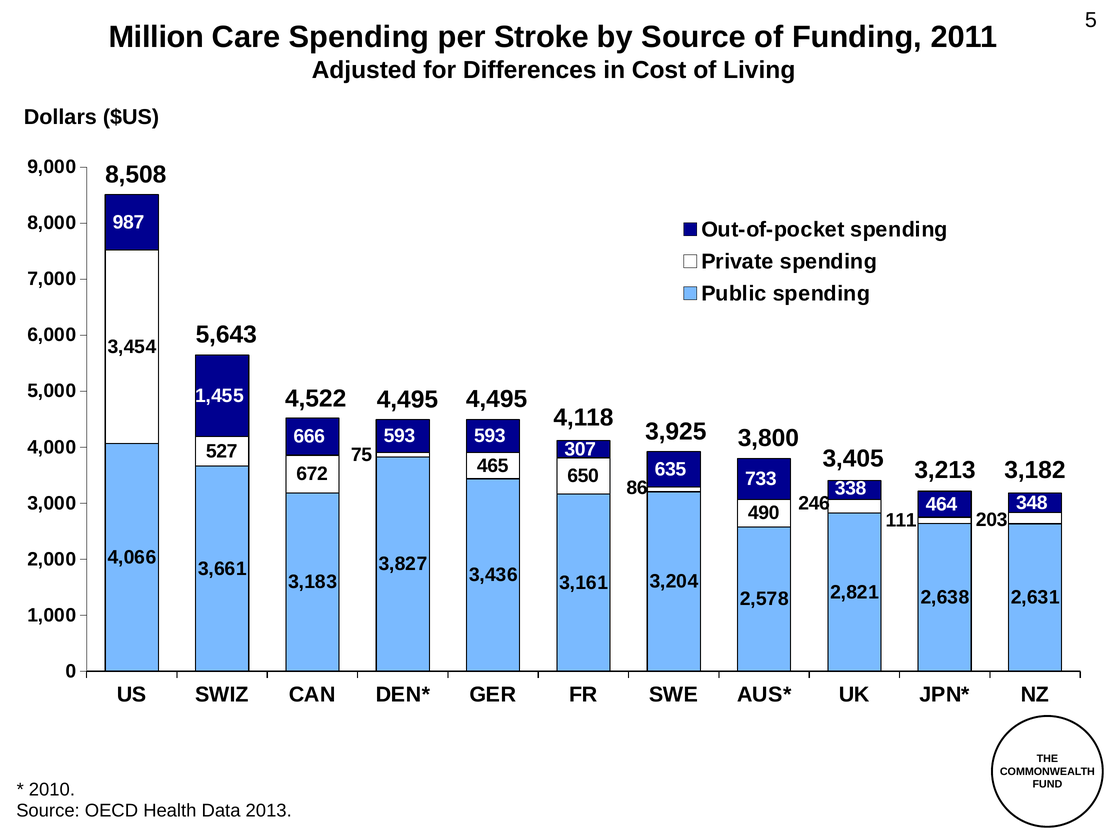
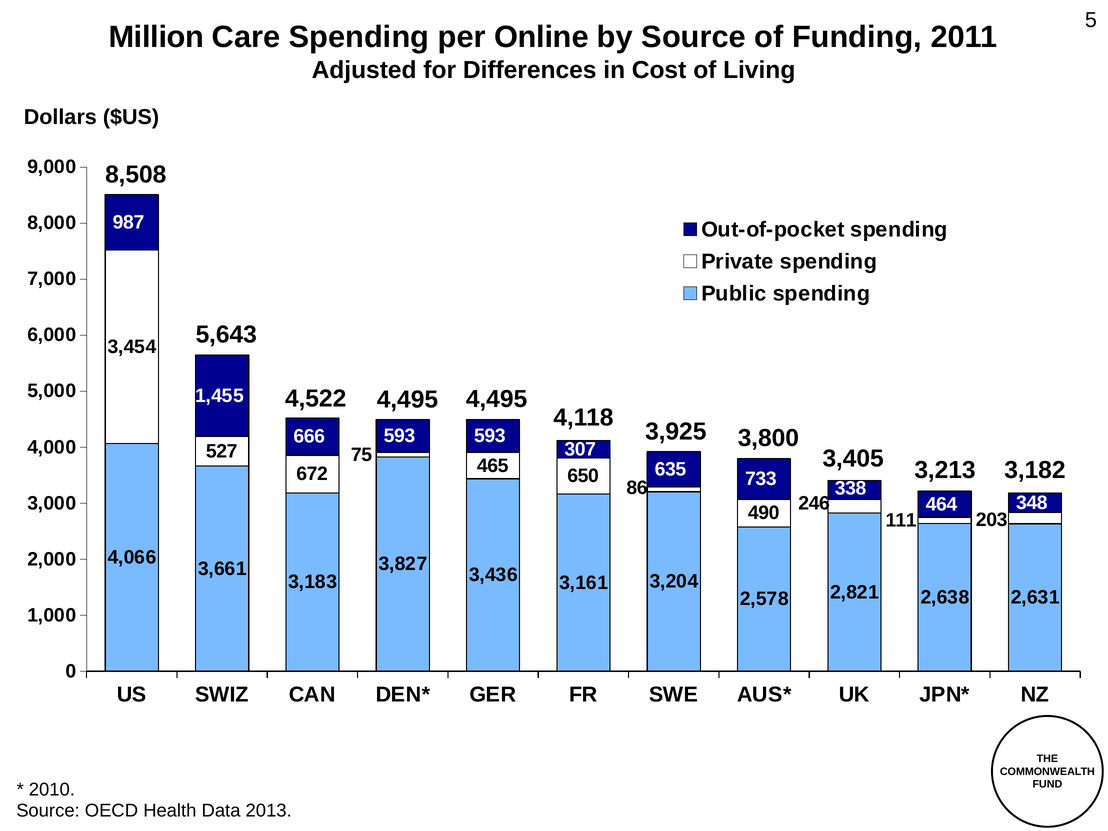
Stroke: Stroke -> Online (541, 37)
